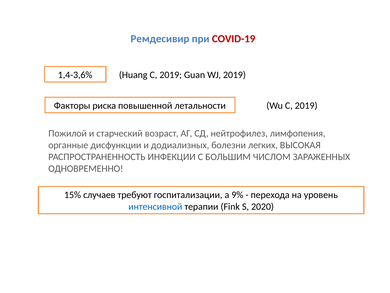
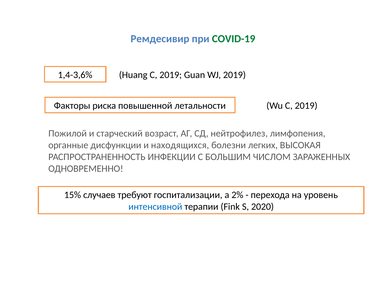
COVID-19 colour: red -> green (234, 39)
додиализных: додиализных -> находящихся (180, 145)
9%: 9% -> 2% (237, 195)
